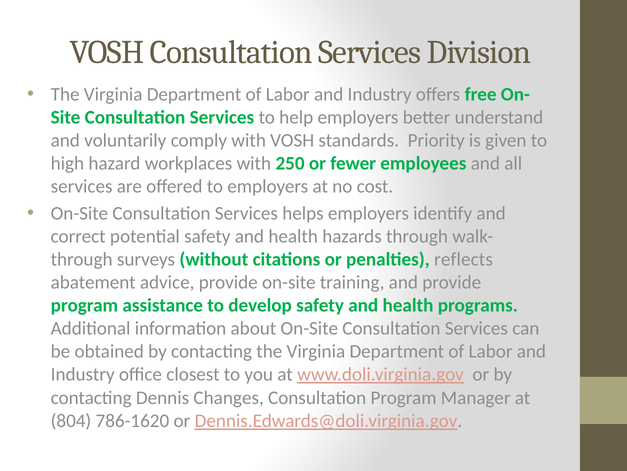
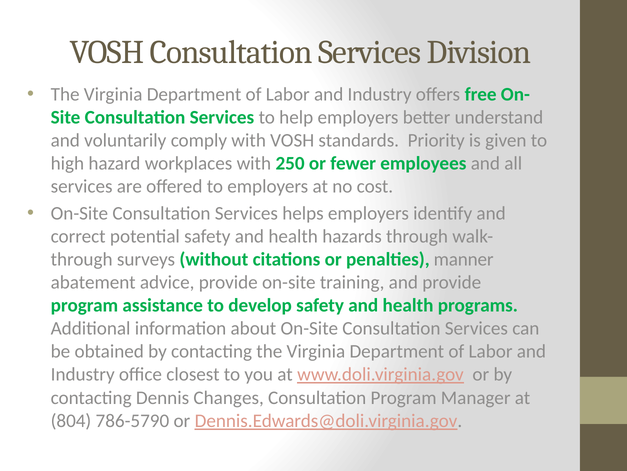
reflects: reflects -> manner (464, 259)
786-1620: 786-1620 -> 786-5790 (132, 420)
